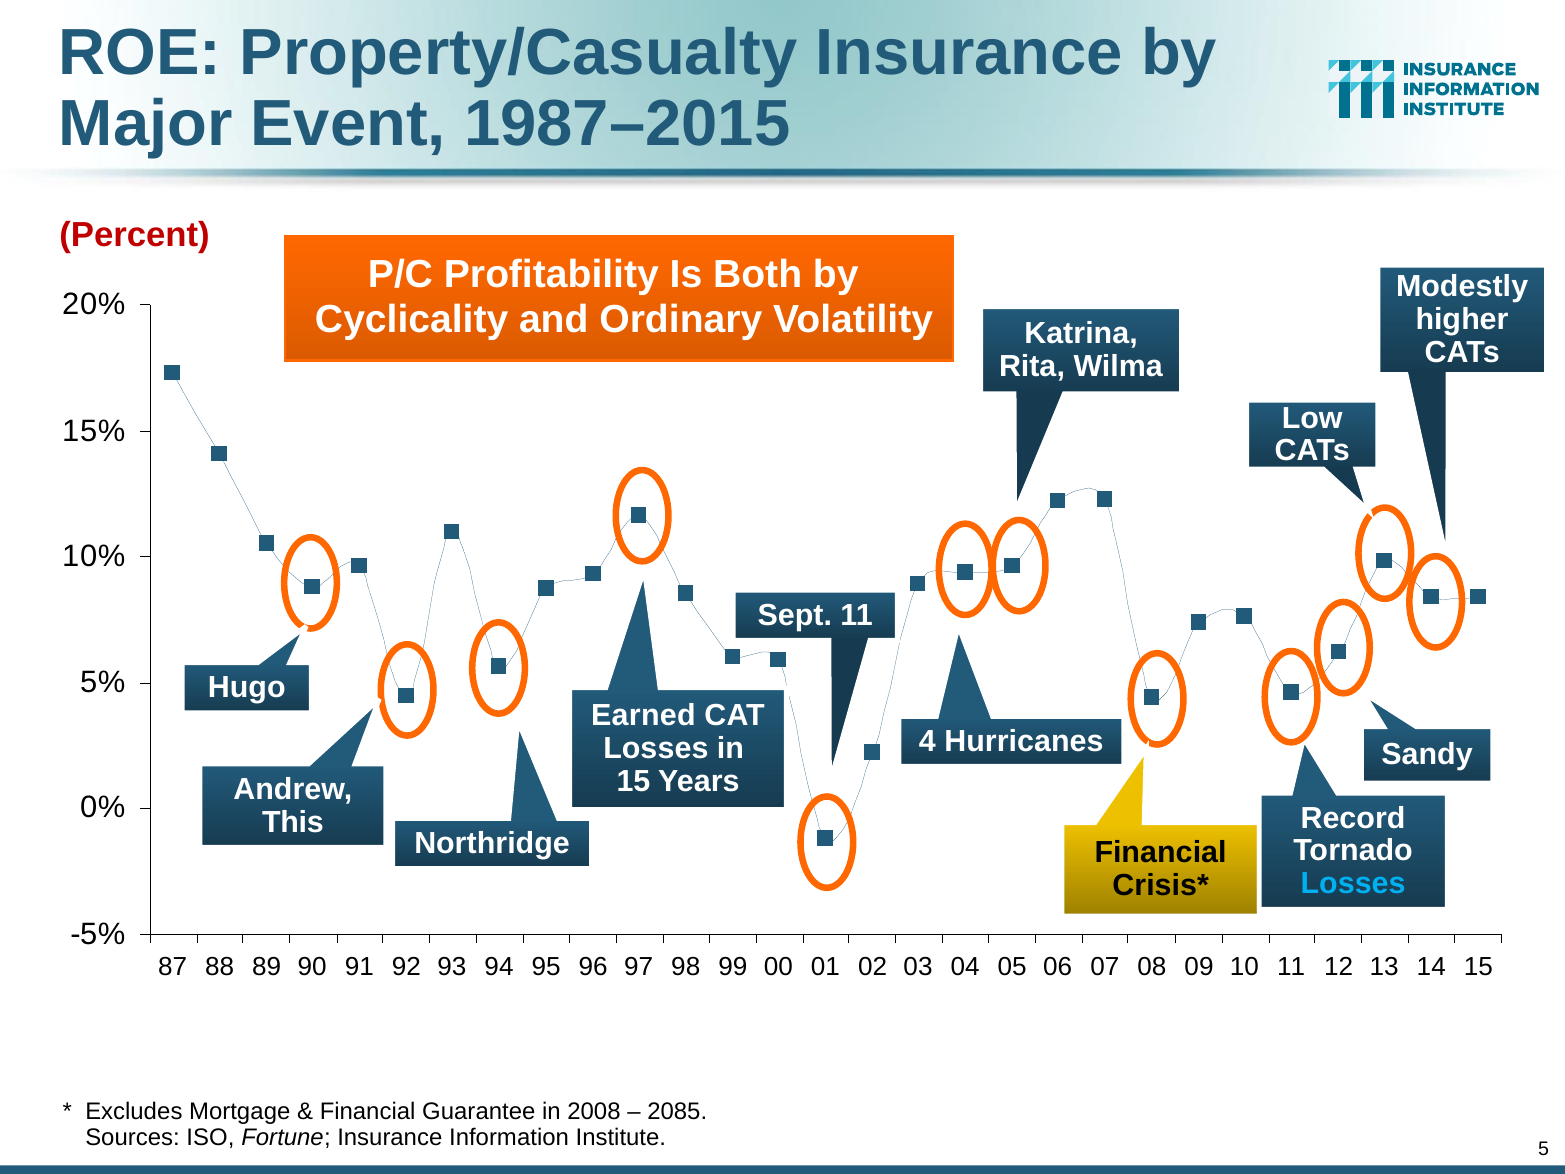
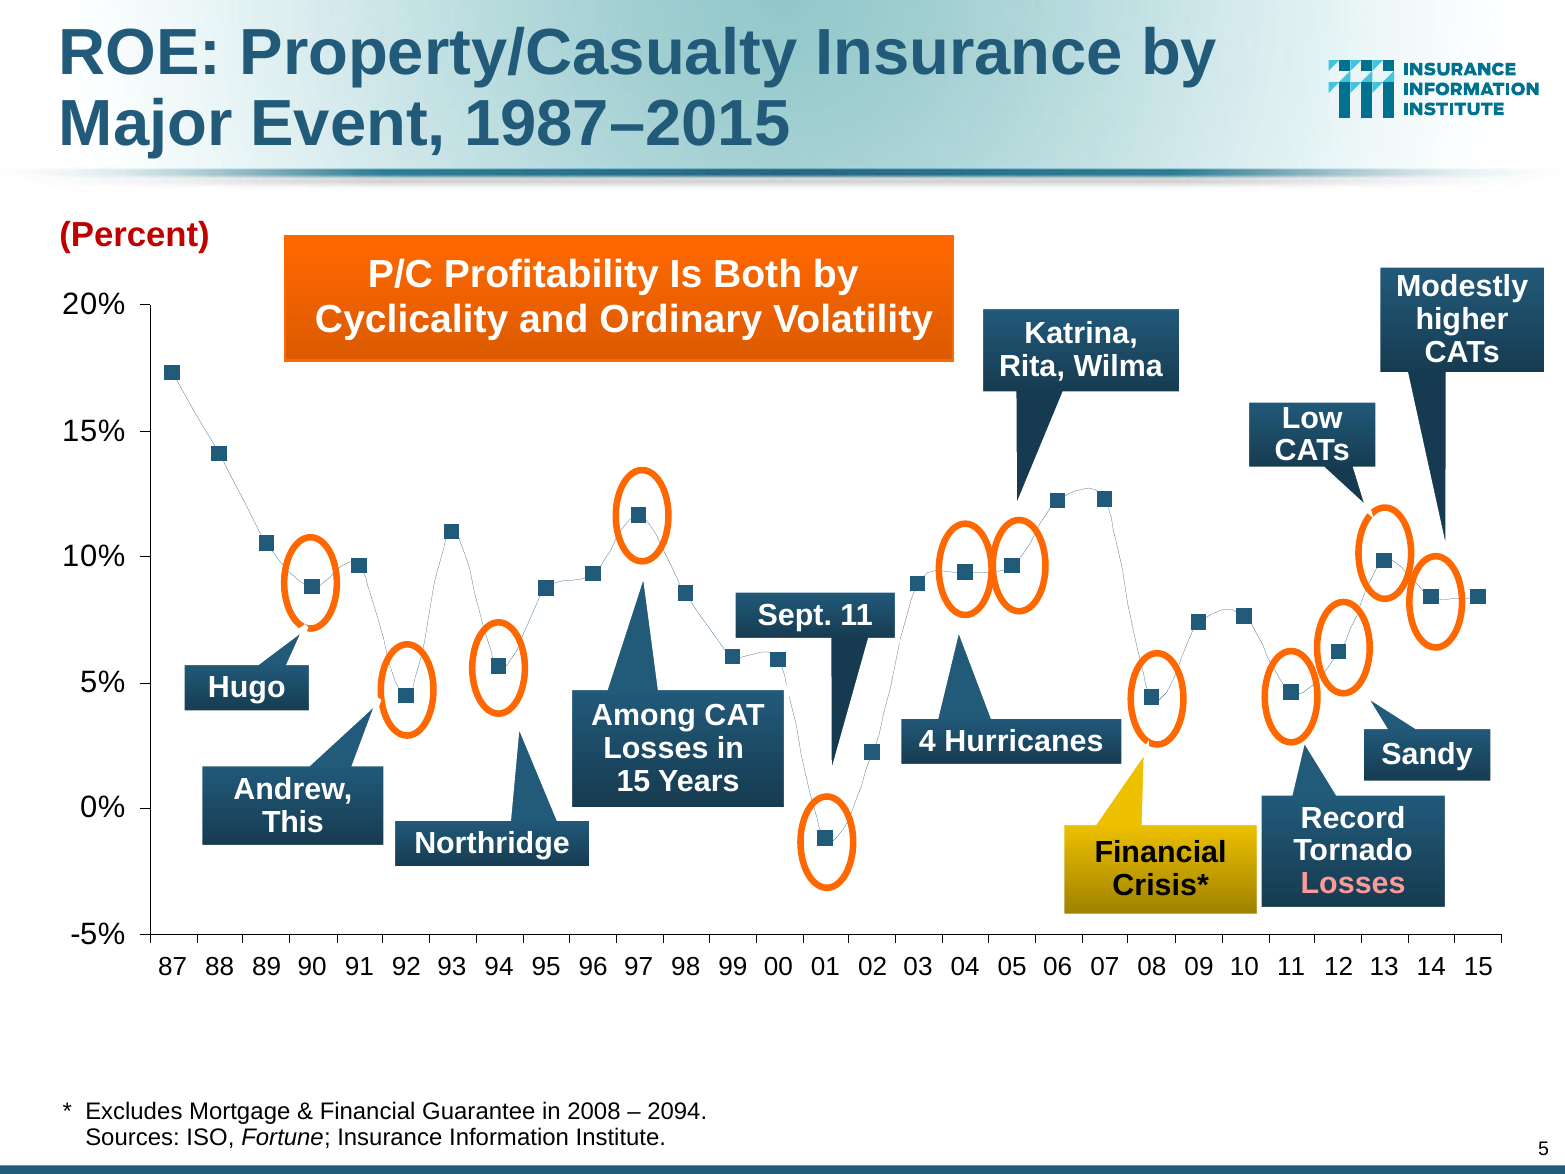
Earned: Earned -> Among (644, 715)
Losses colour: light blue -> pink (1353, 884)
2085: 2085 -> 2094 (677, 1111)
